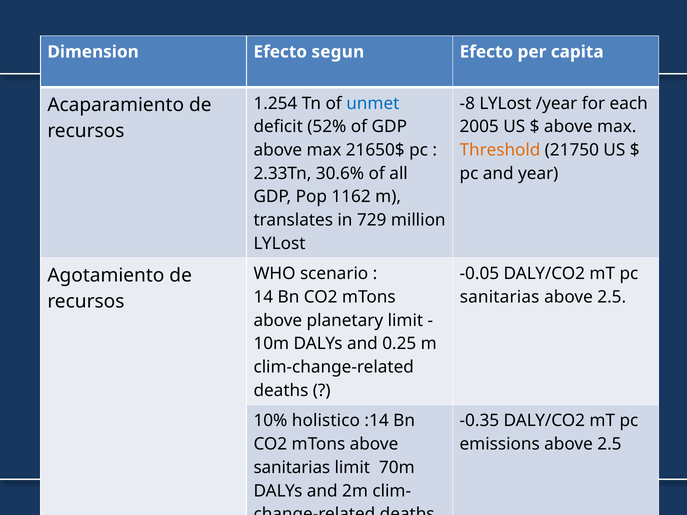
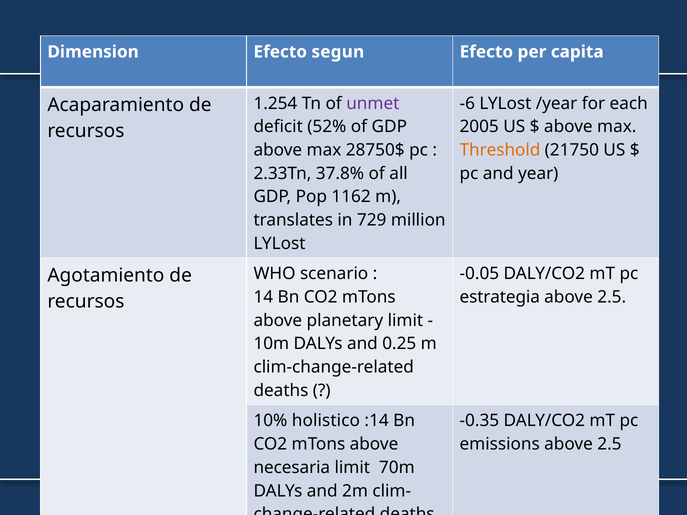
unmet colour: blue -> purple (373, 103)
-8: -8 -> -6 (467, 103)
21650$: 21650$ -> 28750$ (375, 150)
30.6%: 30.6% -> 37.8% (340, 174)
sanitarias: sanitarias -> estrategia (500, 297)
sanitarias: sanitarias -> necesaria (292, 468)
